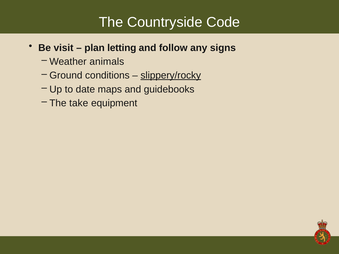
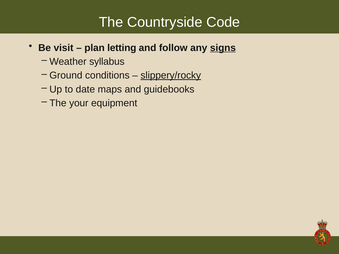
signs underline: none -> present (223, 48)
animals: animals -> syllabus (107, 62)
take: take -> your (79, 103)
